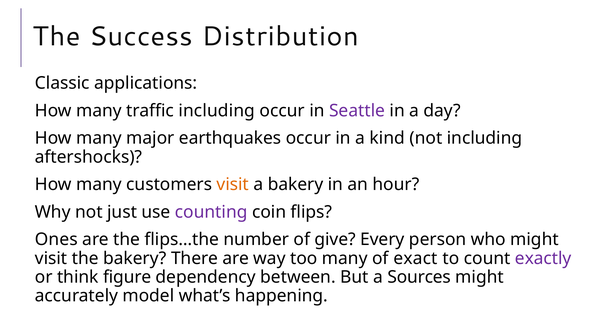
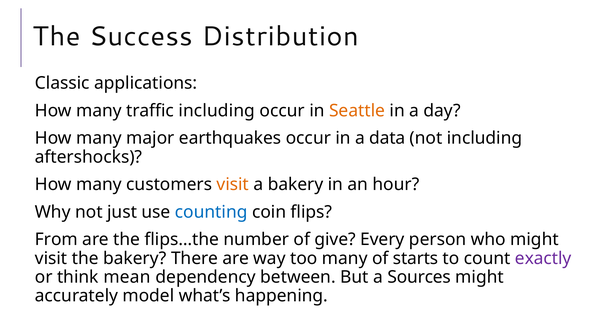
Seattle colour: purple -> orange (357, 111)
kind: kind -> data (387, 138)
counting colour: purple -> blue (211, 212)
Ones: Ones -> From (56, 239)
exact: exact -> starts (416, 258)
figure: figure -> mean (127, 277)
